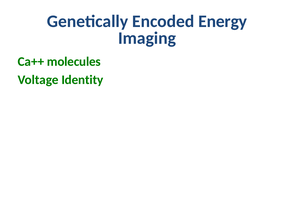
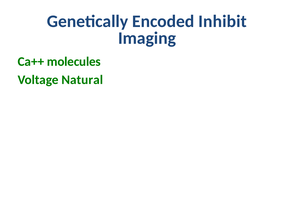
Energy: Energy -> Inhibit (223, 21)
Identity: Identity -> Natural (82, 80)
